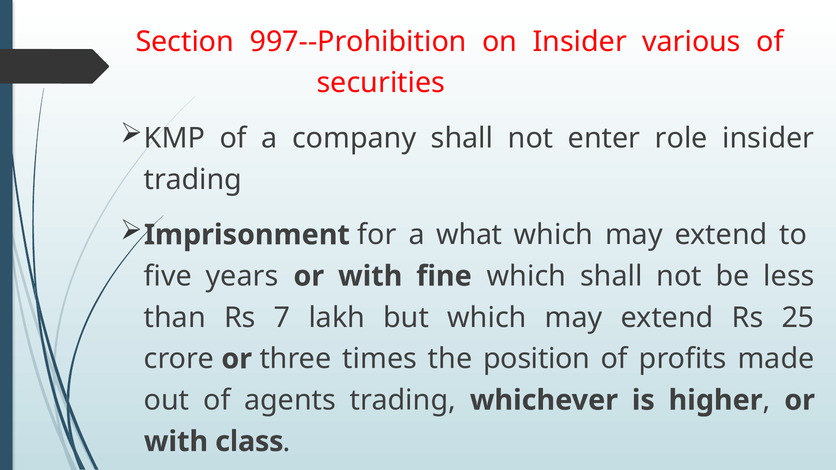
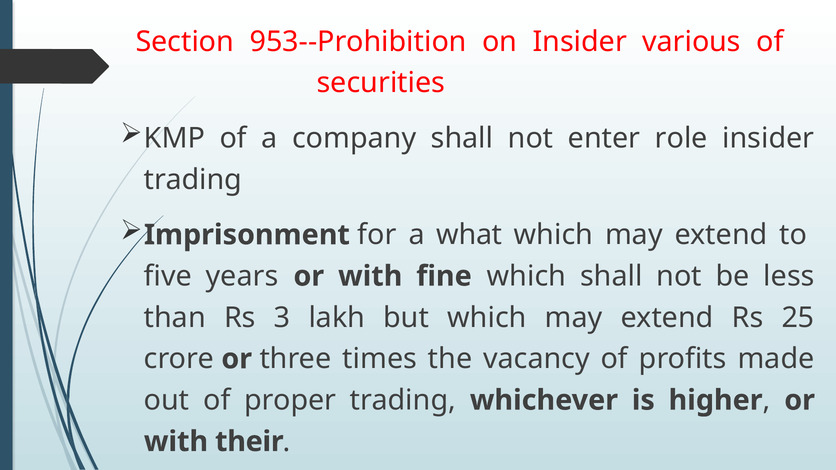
997--Prohibition: 997--Prohibition -> 953--Prohibition (358, 42)
7: 7 -> 3 (282, 318)
position: position -> vacancy (537, 359)
agents: agents -> proper (290, 400)
class: class -> their (249, 442)
